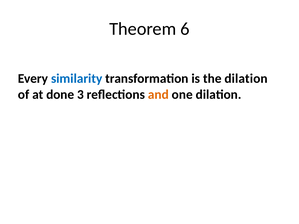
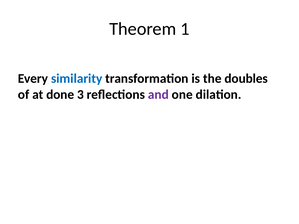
6: 6 -> 1 (185, 29)
the dilation: dilation -> doubles (246, 79)
and colour: orange -> purple (158, 95)
